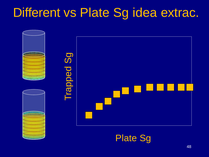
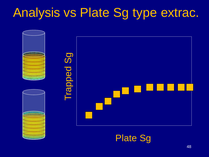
Different: Different -> Analysis (37, 13)
idea: idea -> type (145, 13)
